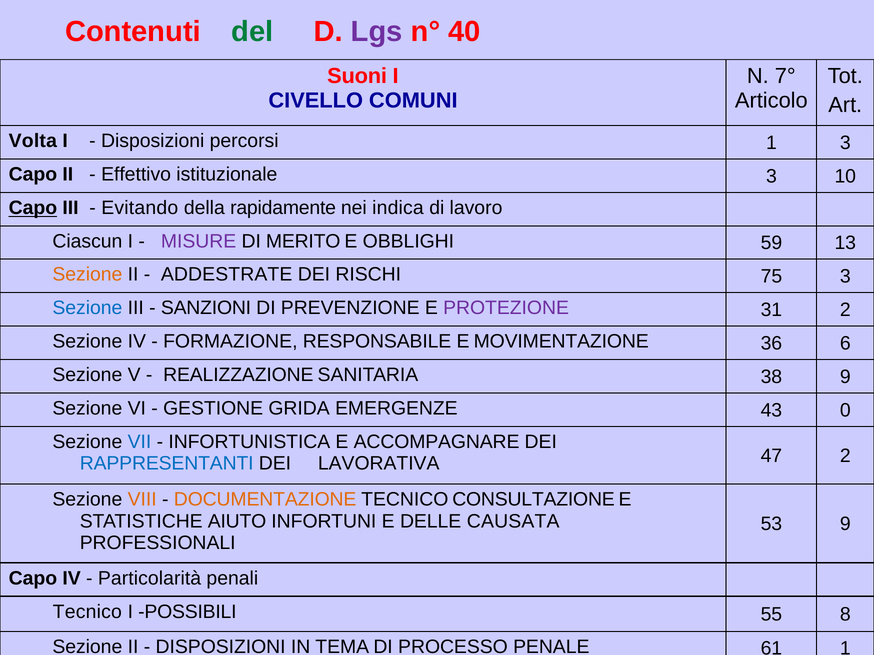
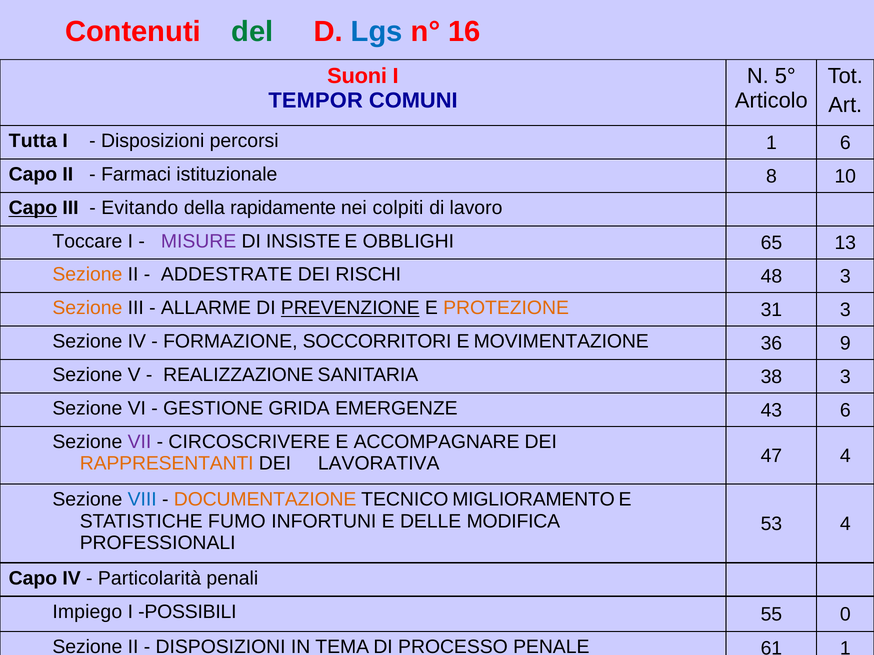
Lgs colour: purple -> blue (377, 32)
40: 40 -> 16 (464, 32)
7°: 7° -> 5° (785, 76)
CIVELLO: CIVELLO -> TEMPOR (316, 101)
Volta: Volta -> Tutta (33, 141)
1 3: 3 -> 6 (845, 143)
Effettivo: Effettivo -> Farmaci (136, 175)
istituzionale 3: 3 -> 8 (771, 176)
indica: indica -> colpiti (398, 208)
Ciascun: Ciascun -> Toccare (87, 241)
MERITO: MERITO -> INSISTE (303, 241)
59: 59 -> 65 (771, 243)
75: 75 -> 48 (771, 276)
Sezione colour: blue -> orange (87, 308)
SANZIONI: SANZIONI -> ALLARME (206, 308)
PREVENZIONE underline: none -> present (350, 308)
PROTEZIONE colour: purple -> orange (506, 308)
31 2: 2 -> 3 (845, 310)
RESPONSABILE: RESPONSABILE -> SOCCORRITORI (377, 342)
6: 6 -> 9 (845, 343)
38 9: 9 -> 3 (845, 377)
43 0: 0 -> 6 (845, 410)
VII colour: blue -> purple (140, 442)
INFORTUNISTICA: INFORTUNISTICA -> CIRCOSCRIVERE (249, 442)
RAPPRESENTANTI colour: blue -> orange (167, 464)
47 2: 2 -> 4 (845, 456)
VIII colour: orange -> blue (142, 500)
CONSULTAZIONE: CONSULTAZIONE -> MIGLIORAMENTO (534, 500)
AIUTO: AIUTO -> FUMO (237, 522)
CAUSATA: CAUSATA -> MODIFICA (513, 522)
53 9: 9 -> 4 (845, 524)
Tecnico: Tecnico -> Impiego (87, 612)
8: 8 -> 0 (845, 615)
